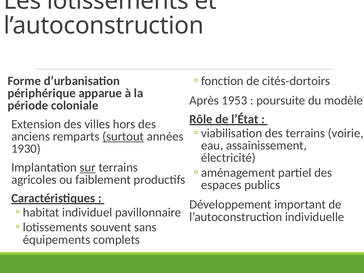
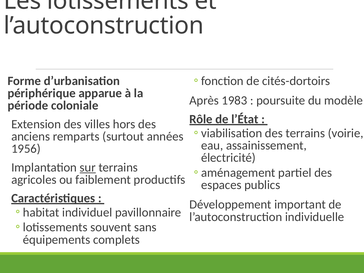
1953: 1953 -> 1983 (234, 100)
surtout underline: present -> none (123, 136)
1930: 1930 -> 1956 (26, 149)
